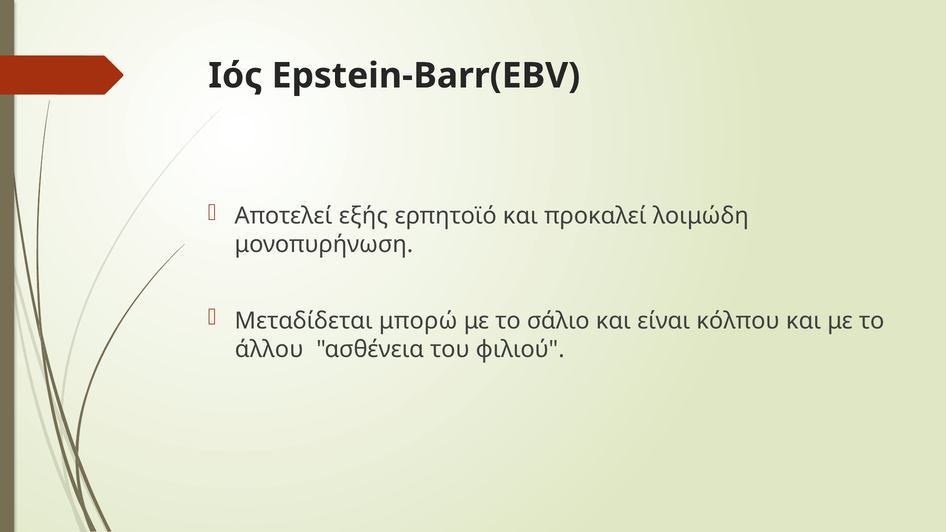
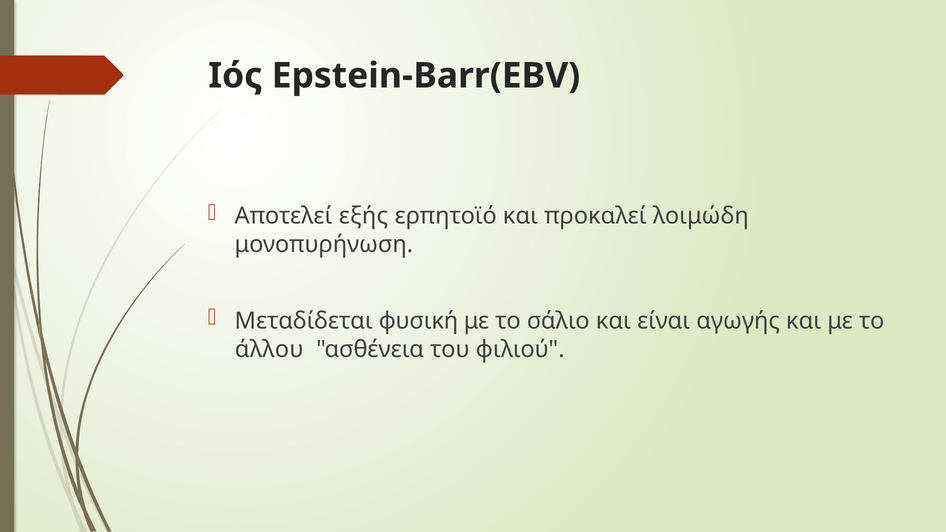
μπορώ: μπορώ -> φυσική (418, 321)
κόλπου: κόλπου -> αγωγής (738, 321)
